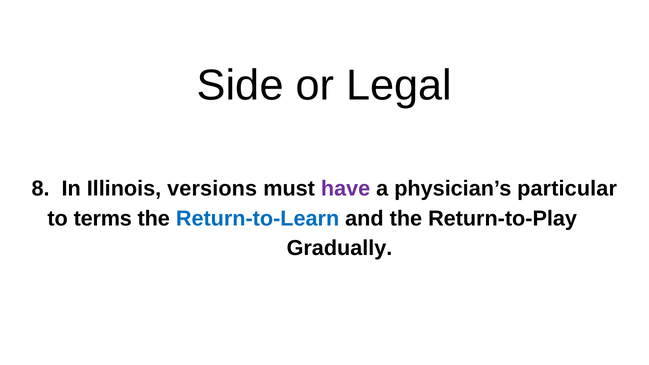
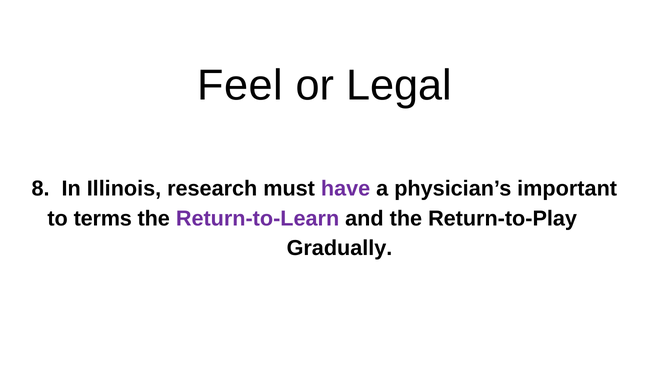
Side: Side -> Feel (240, 86)
versions: versions -> research (212, 189)
particular: particular -> important (567, 189)
Return-to-Learn colour: blue -> purple (258, 219)
